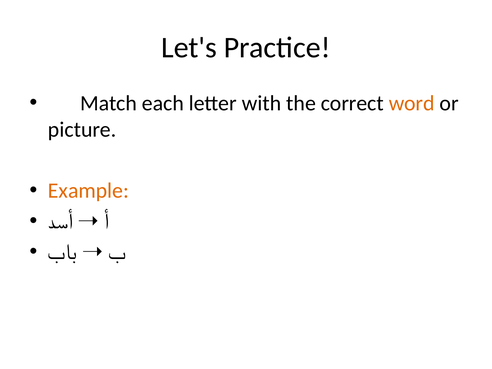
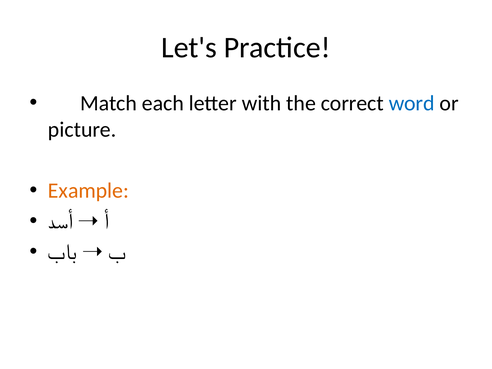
word colour: orange -> blue (412, 103)
